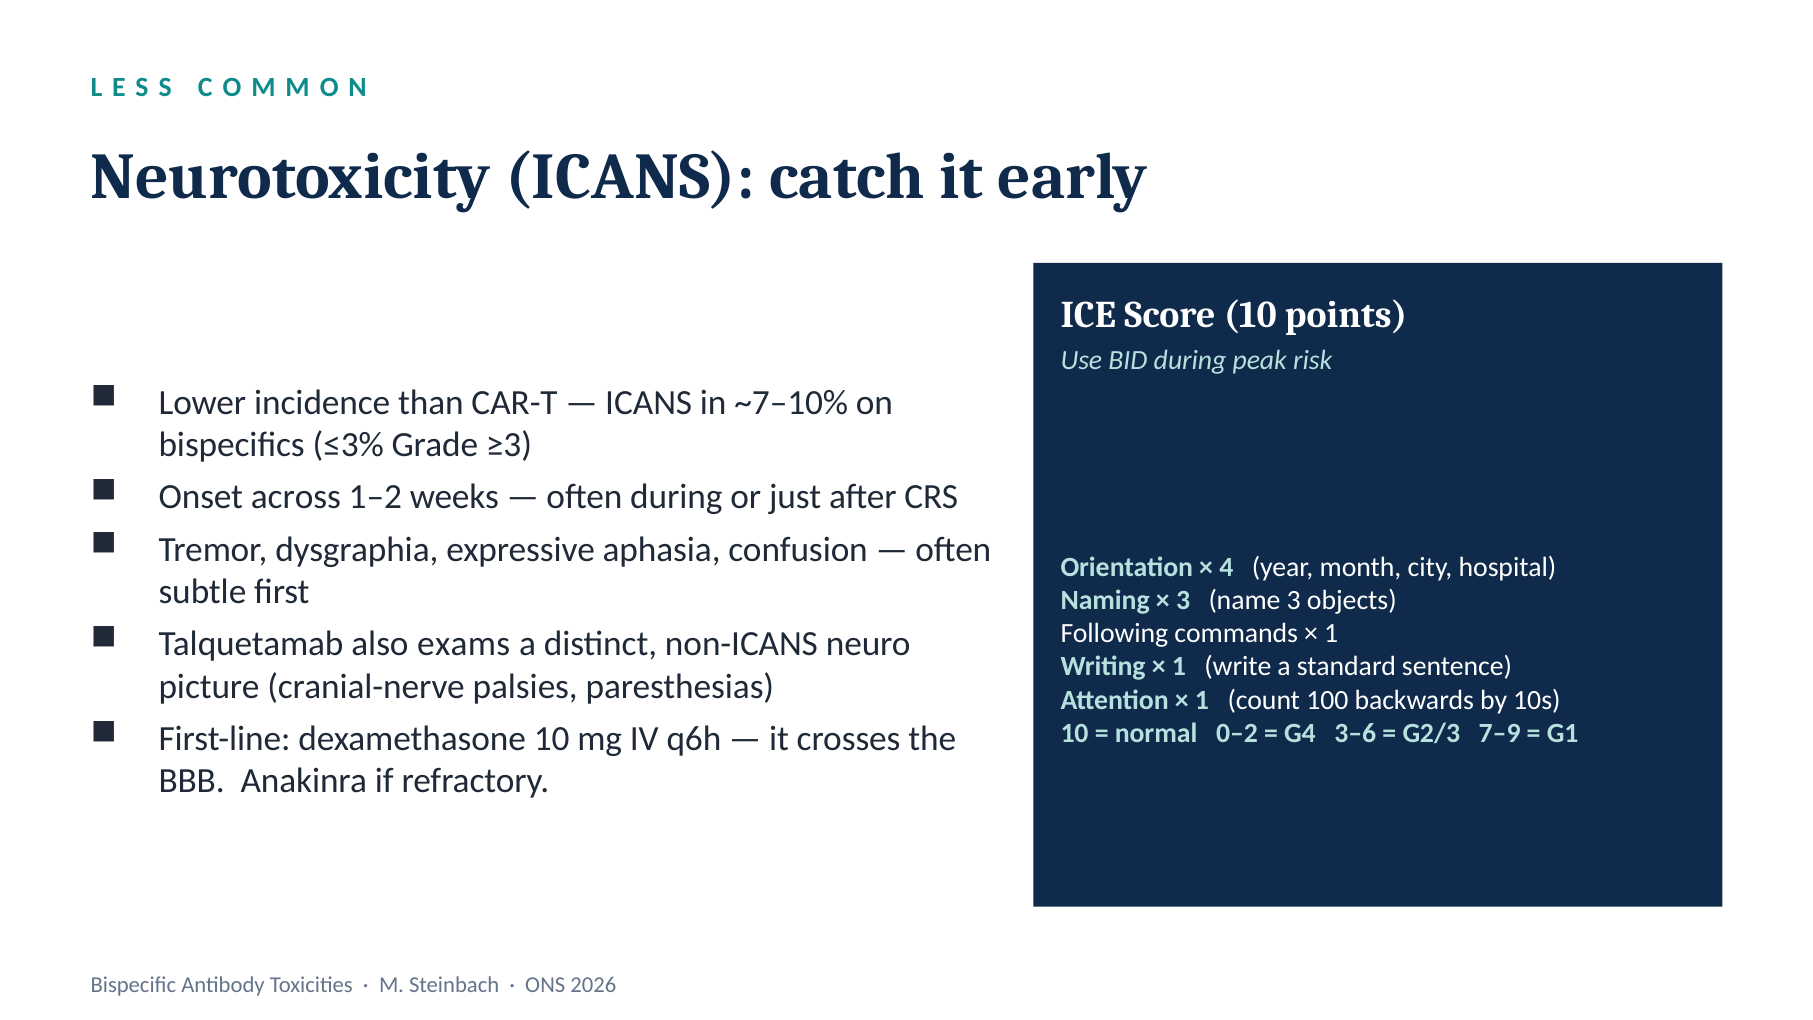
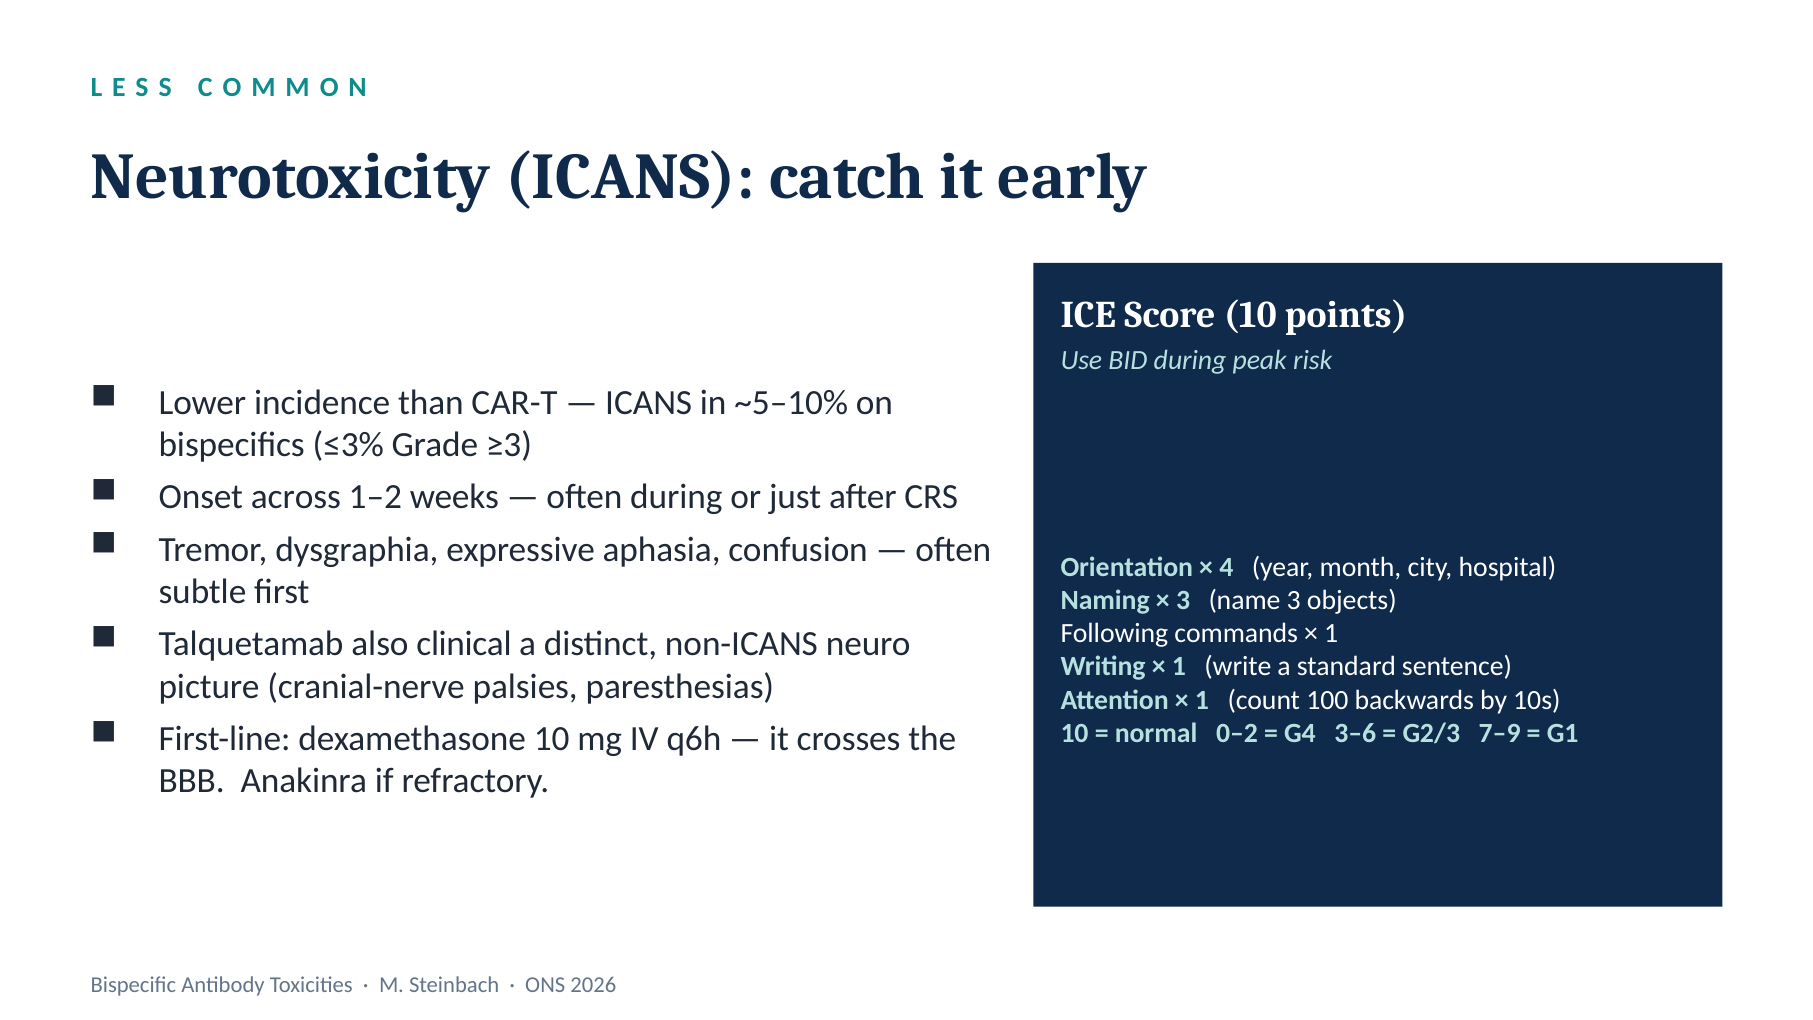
~7–10%: ~7–10% -> ~5–10% (791, 402)
exams: exams -> clinical (464, 644)
